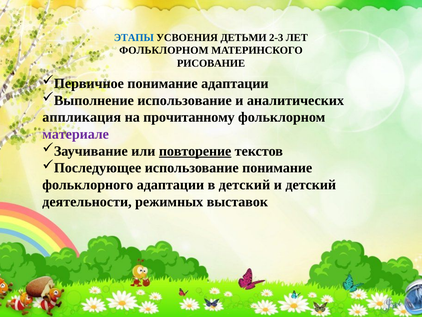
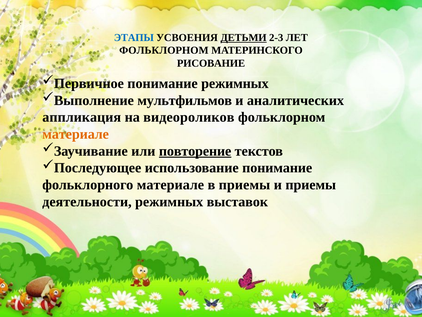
ДЕТЬМИ underline: none -> present (244, 38)
понимание адаптации: адаптации -> режимных (235, 83)
использование: использование -> мультфильмов (185, 100)
прочитанному: прочитанному -> видеороликов (189, 117)
материале colour: purple -> orange (76, 134)
фольклорного адаптации: адаптации -> материале (170, 185)
в детский: детский -> приемы (244, 185)
и детский: детский -> приемы (311, 185)
